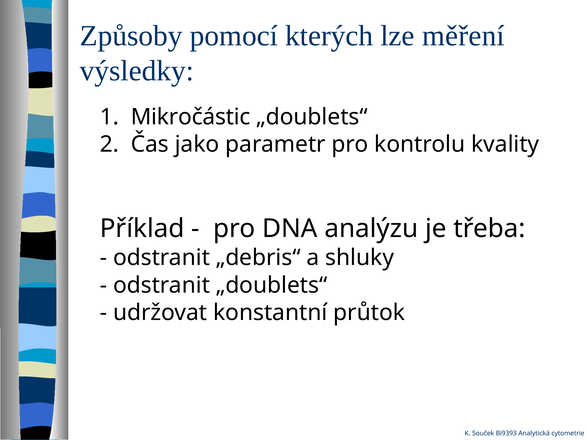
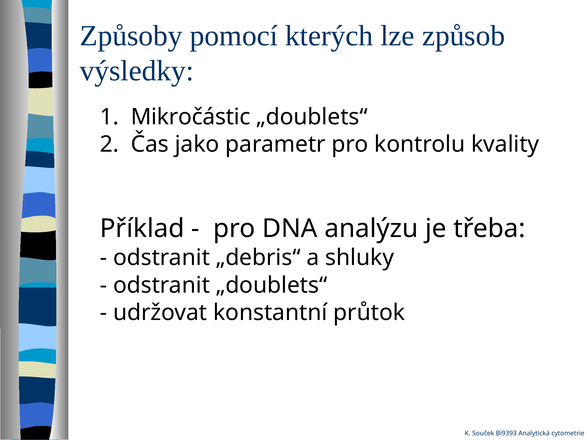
měření: měření -> způsob (464, 36)
